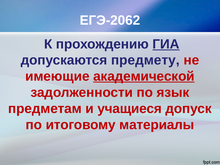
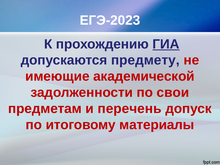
ЕГЭ-2062: ЕГЭ-2062 -> ЕГЭ-2023 (110, 20)
академической underline: present -> none (144, 76)
язык: язык -> свои (173, 92)
учащиеся: учащиеся -> перечень (130, 109)
